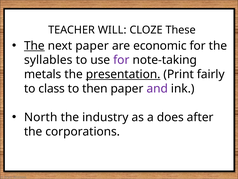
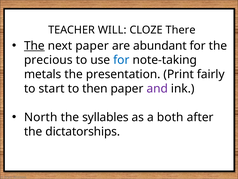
These: These -> There (181, 30)
economic: economic -> abundant (160, 46)
syllables: syllables -> precious (48, 60)
for colour: purple -> blue (121, 60)
presentation underline: present -> none (123, 74)
class: class -> start (52, 88)
industry: industry -> syllables (105, 117)
does: does -> both (170, 117)
corporations: corporations -> dictatorships (83, 131)
